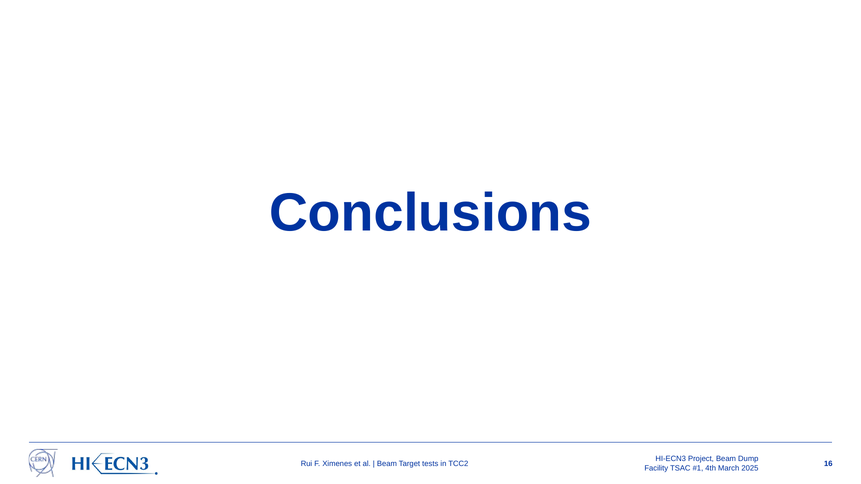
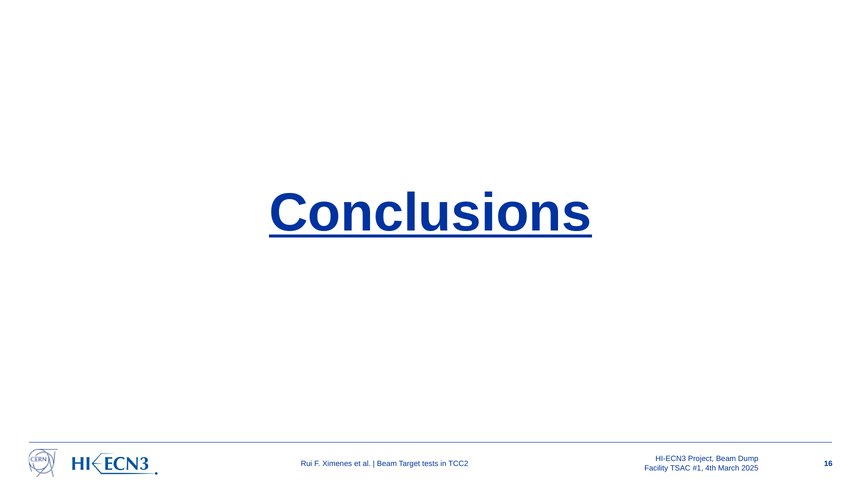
Conclusions underline: none -> present (430, 213)
